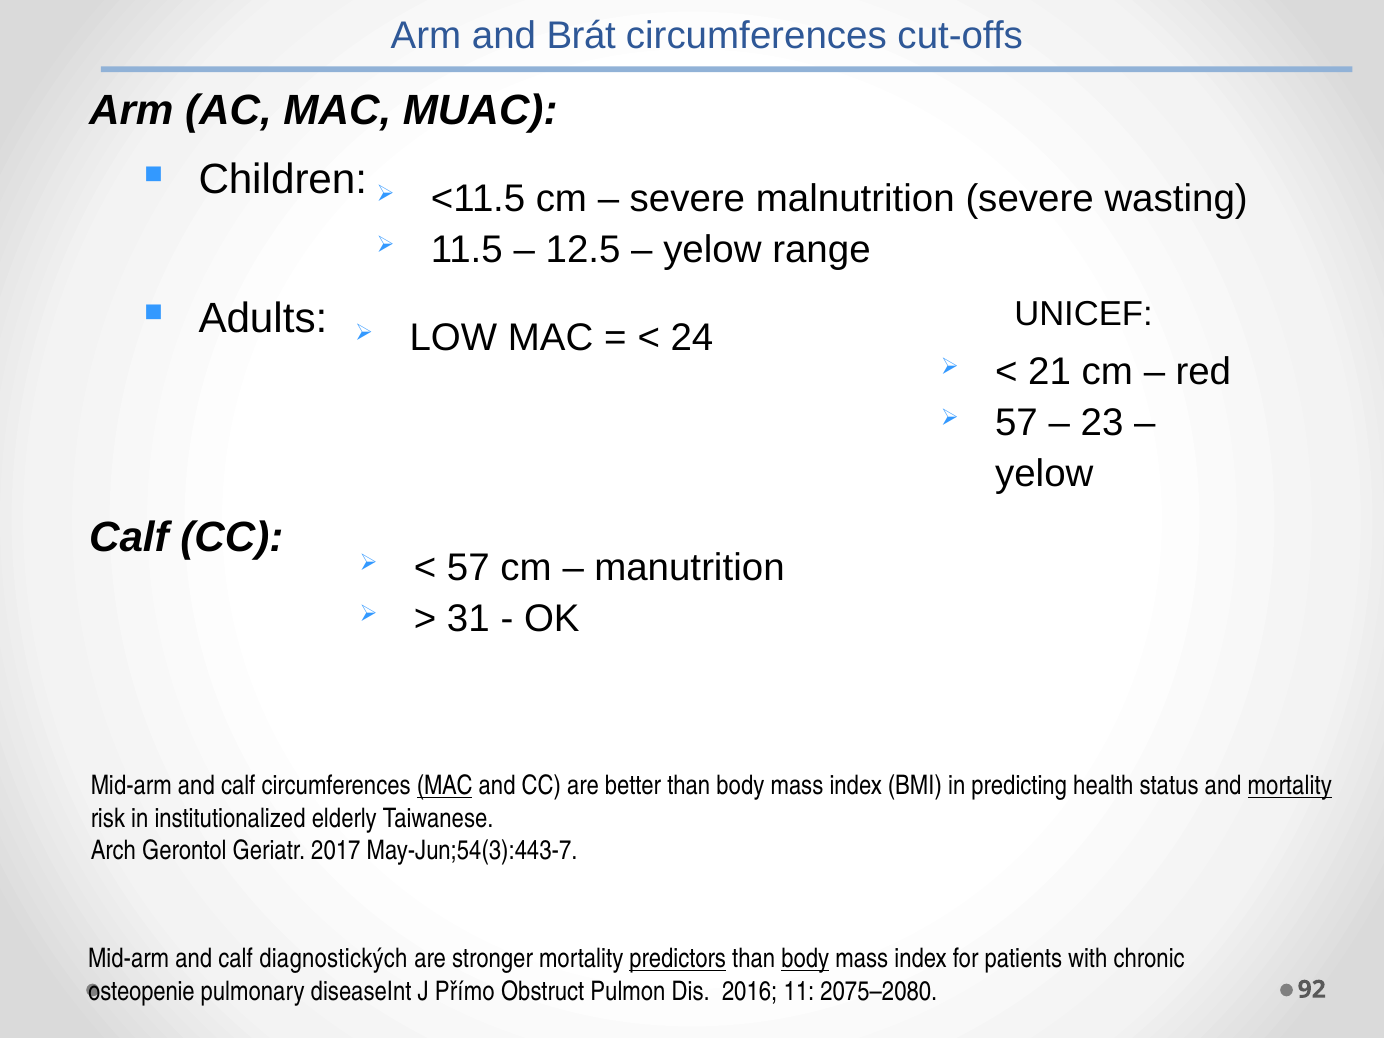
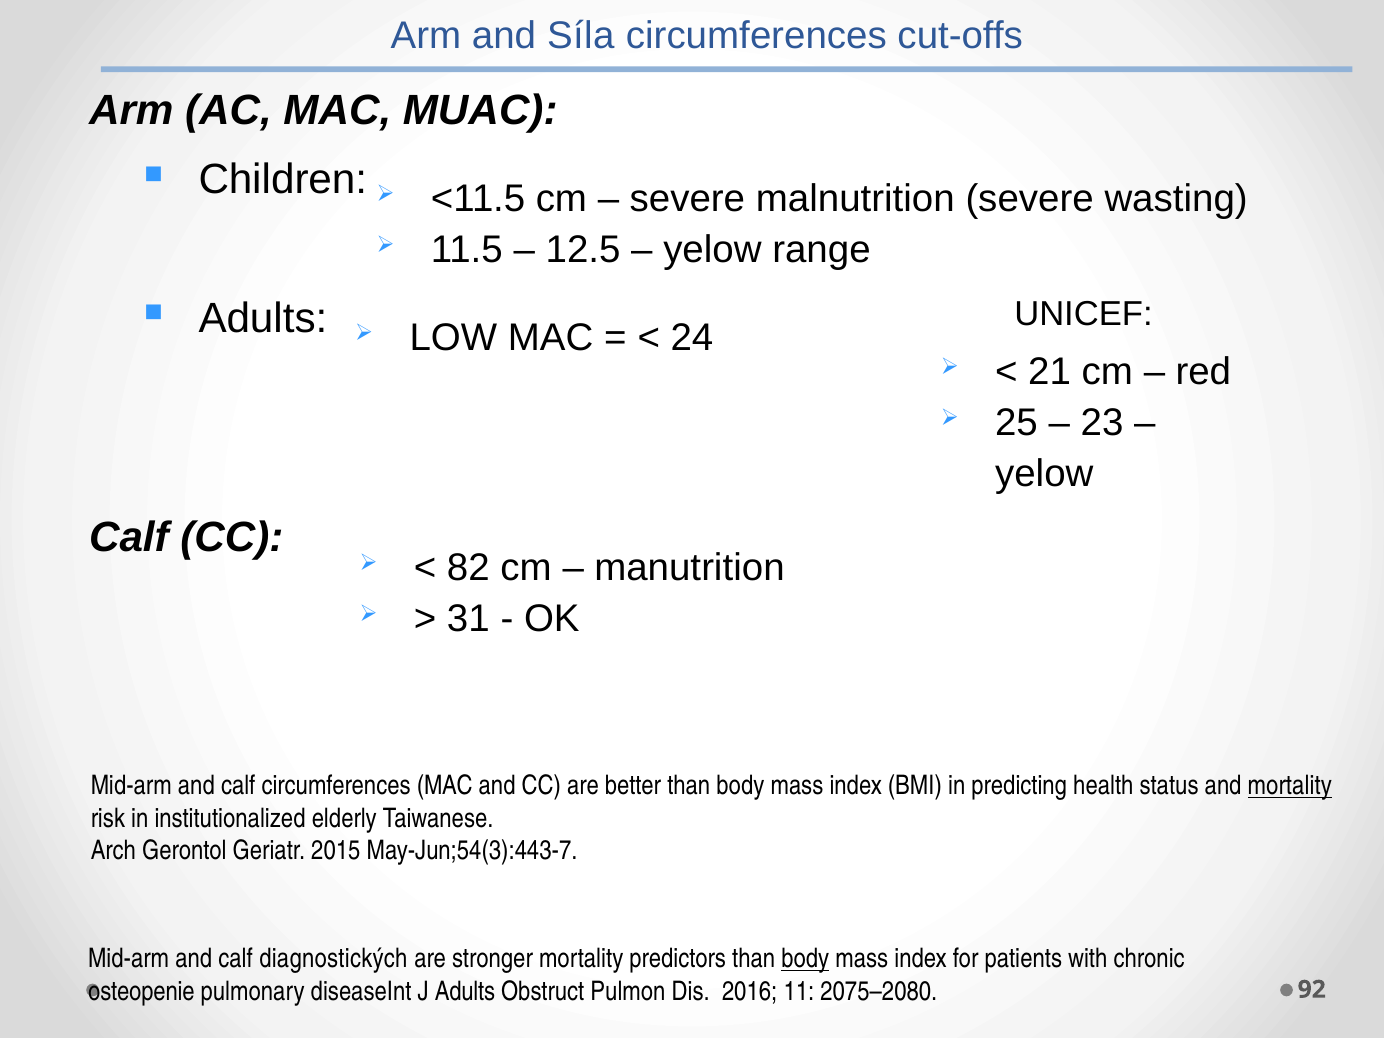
Brát: Brát -> Síla (581, 36)
57: 57 -> 25 (1017, 423)
57: 57 -> 82 (468, 568)
MAC underline: present -> none (445, 786)
2017: 2017 -> 2015 (336, 851)
predictors underline: present -> none (678, 959)
J Přímo: Přímo -> Adults (465, 991)
